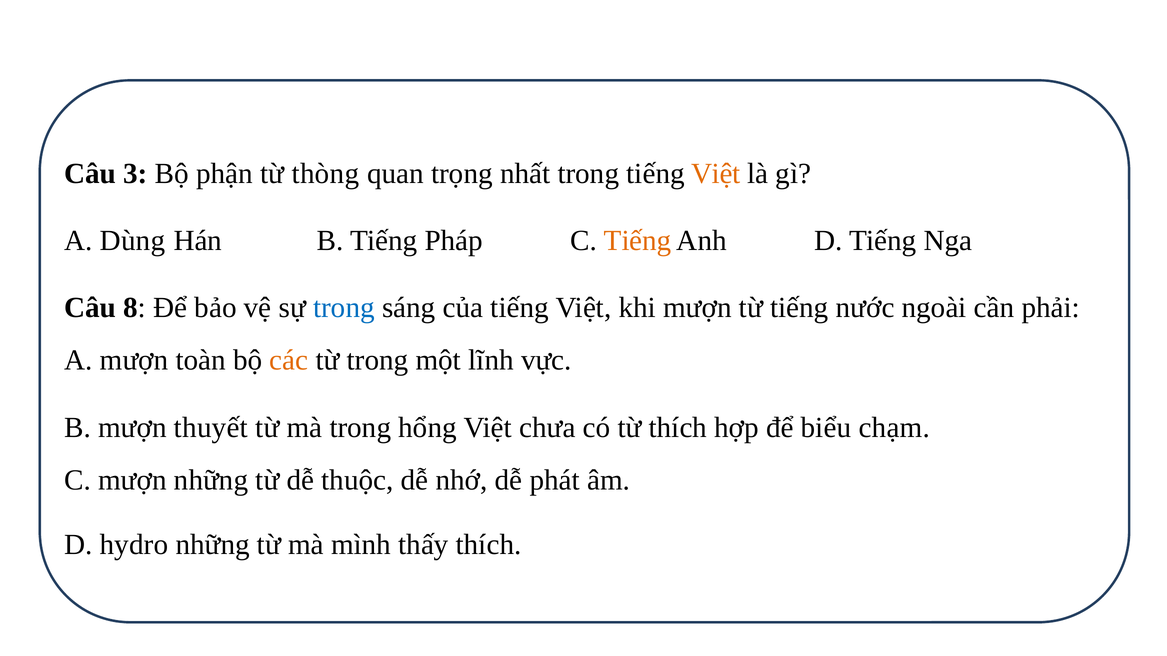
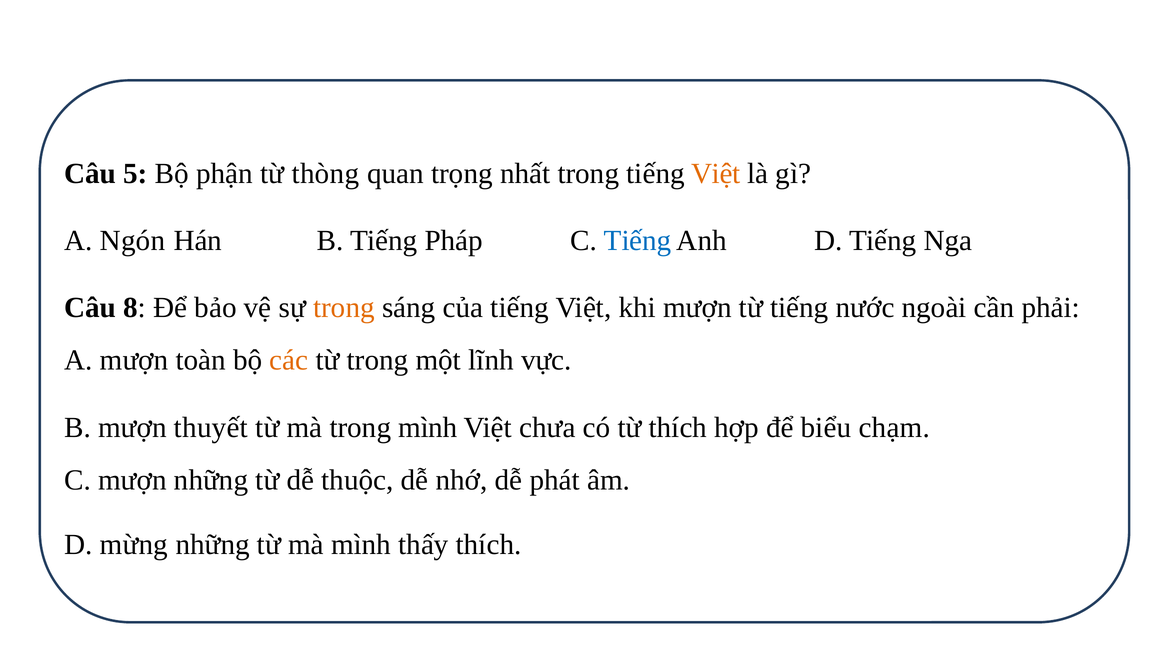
3: 3 -> 5 (135, 174)
Dùng: Dùng -> Ngón (133, 241)
Tiếng colour: orange -> blue (638, 241)
trong colour: blue -> orange (344, 308)
trong hổng: hổng -> mình (428, 428)
hydro: hydro -> mừng (134, 545)
